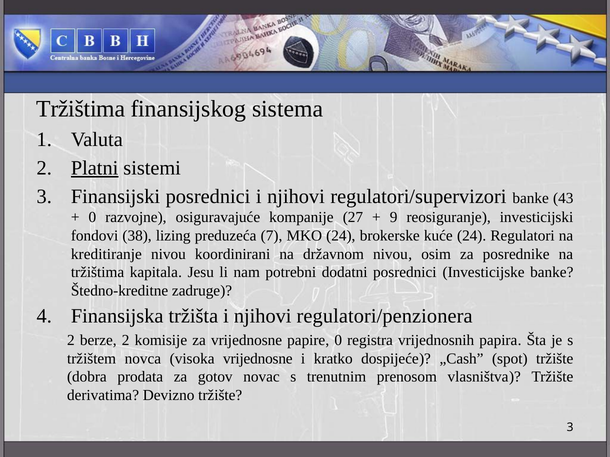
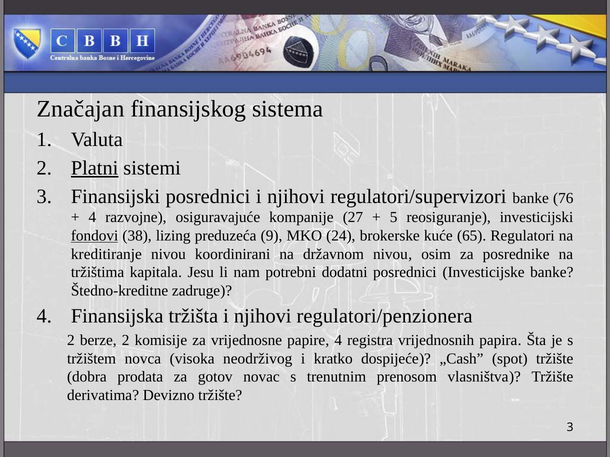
Tržištima: Tržištima -> Značajan (81, 109)
43: 43 -> 76 (563, 198)
0: 0 -> 4 (92, 218)
9: 9 -> 5 (394, 218)
fondovi underline: none -> present (95, 236)
7: 7 -> 9 (272, 236)
kuće 24: 24 -> 65 (472, 236)
papire 0: 0 -> 4 (338, 341)
visoka vrijednosne: vrijednosne -> neodrživog (258, 359)
